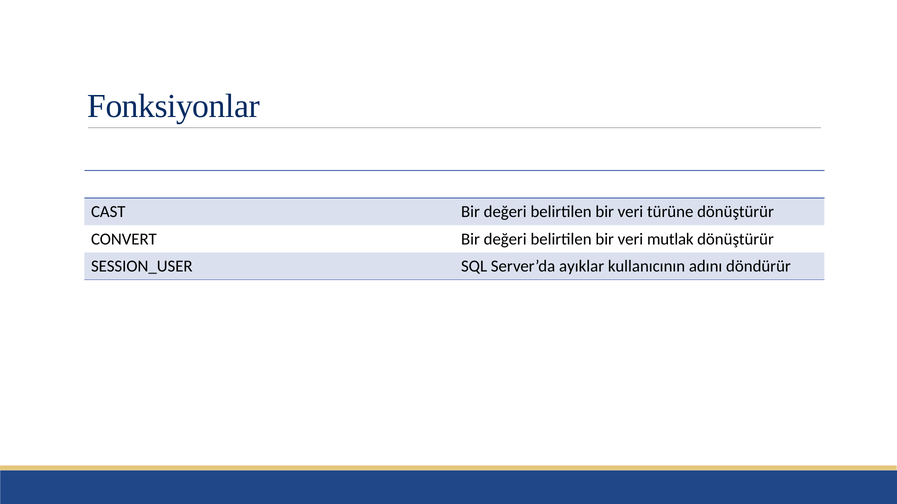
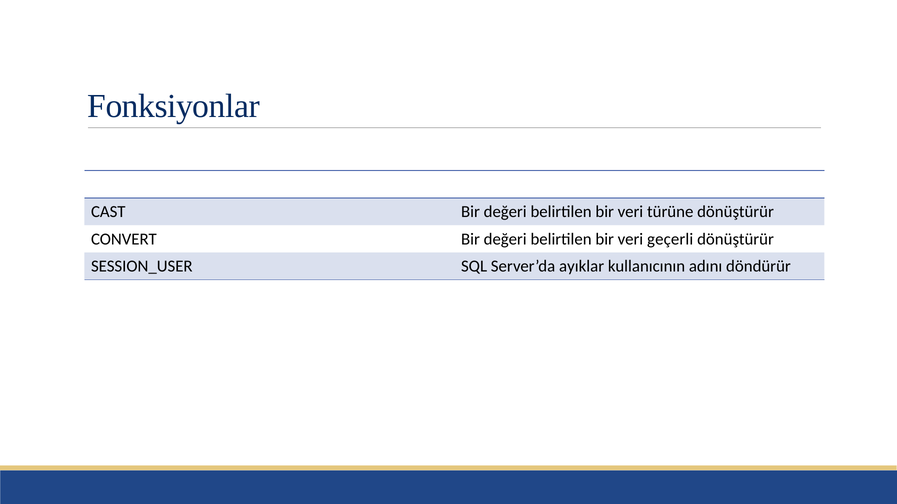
mutlak: mutlak -> geçerli (670, 239)
